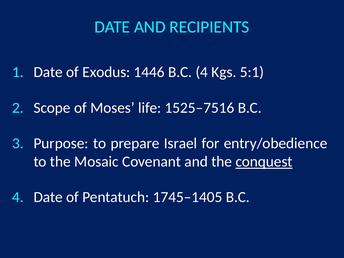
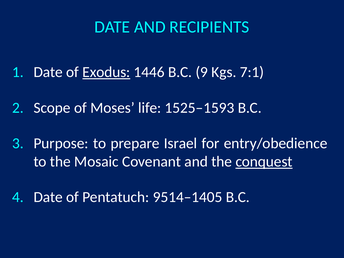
Exodus underline: none -> present (106, 72)
B.C 4: 4 -> 9 (202, 72)
5:1: 5:1 -> 7:1 (252, 72)
1525–7516: 1525–7516 -> 1525–1593 (200, 108)
1745–1405: 1745–1405 -> 9514–1405 (188, 197)
